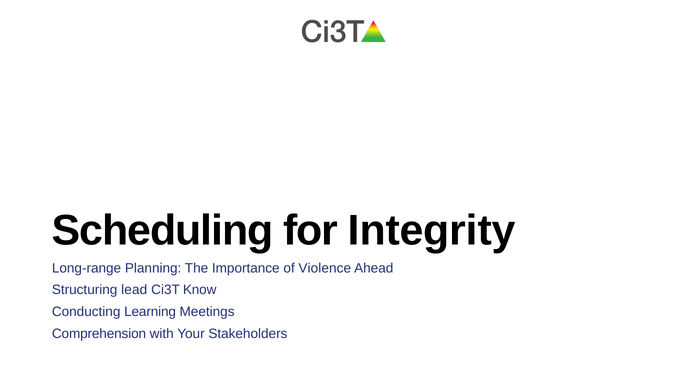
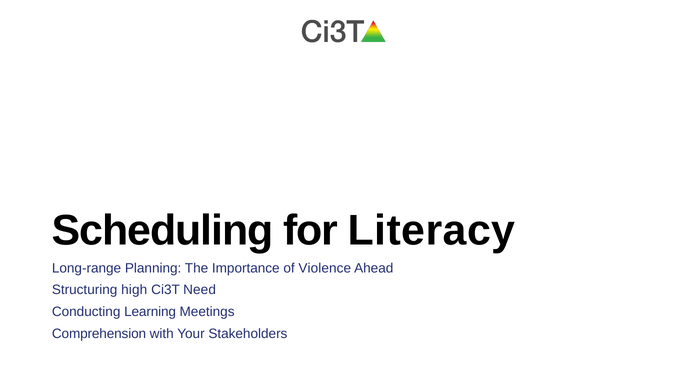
Integrity: Integrity -> Literacy (432, 231)
lead: lead -> high (134, 290)
Know: Know -> Need (200, 290)
